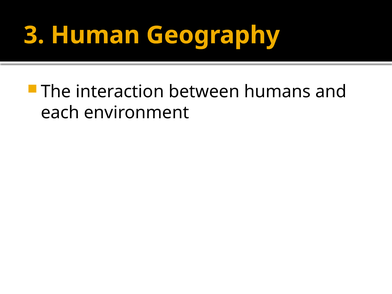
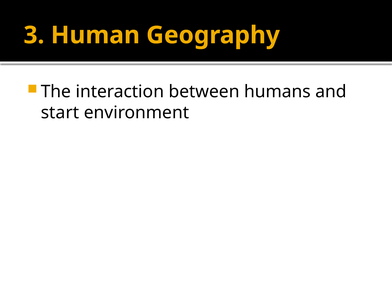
each: each -> start (60, 113)
